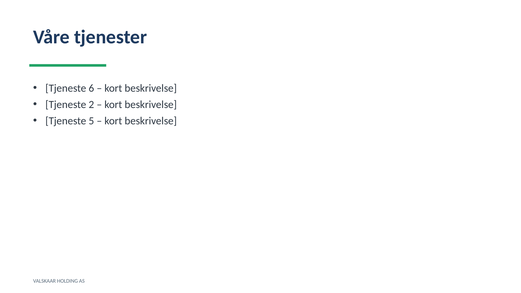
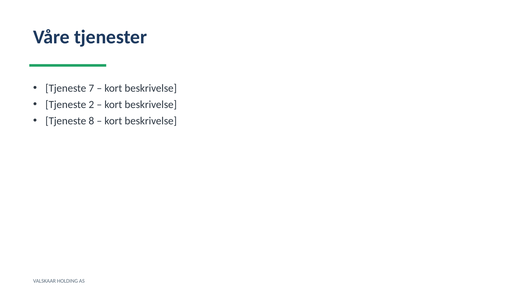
6: 6 -> 7 (91, 88)
5: 5 -> 8 (91, 121)
